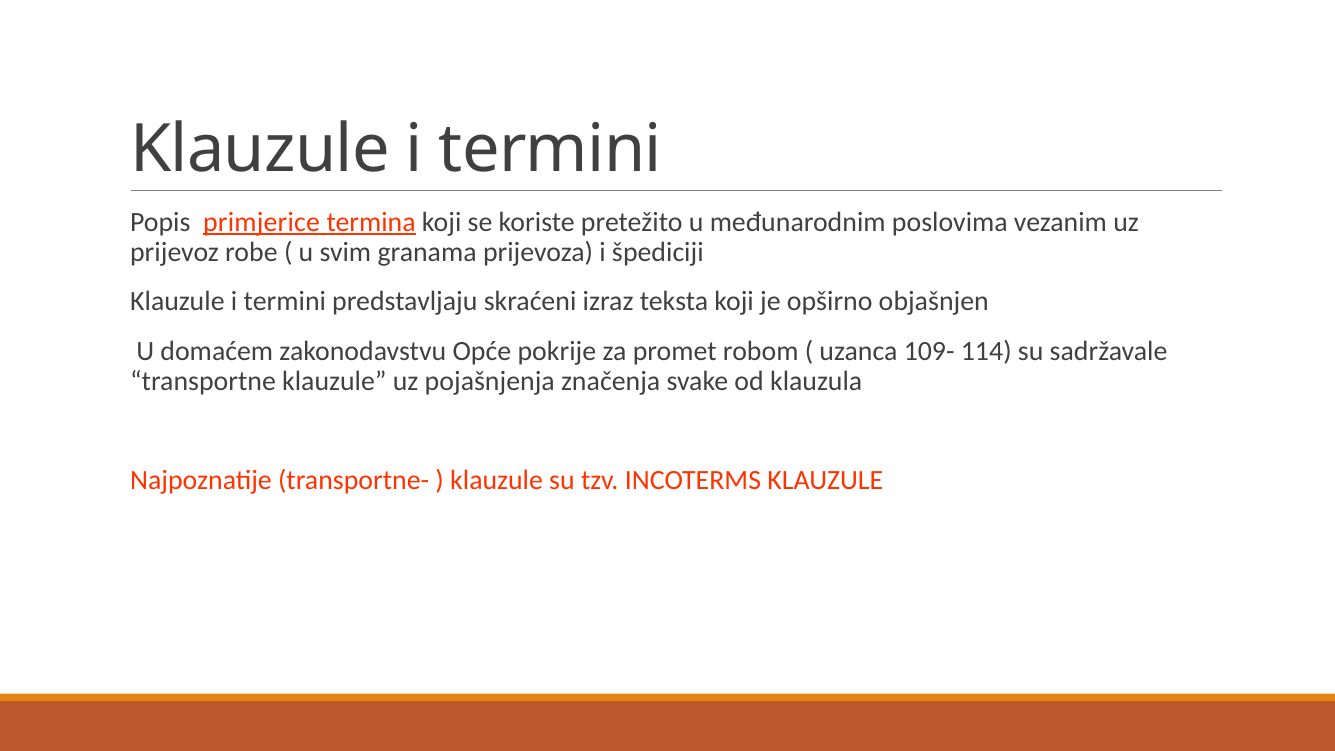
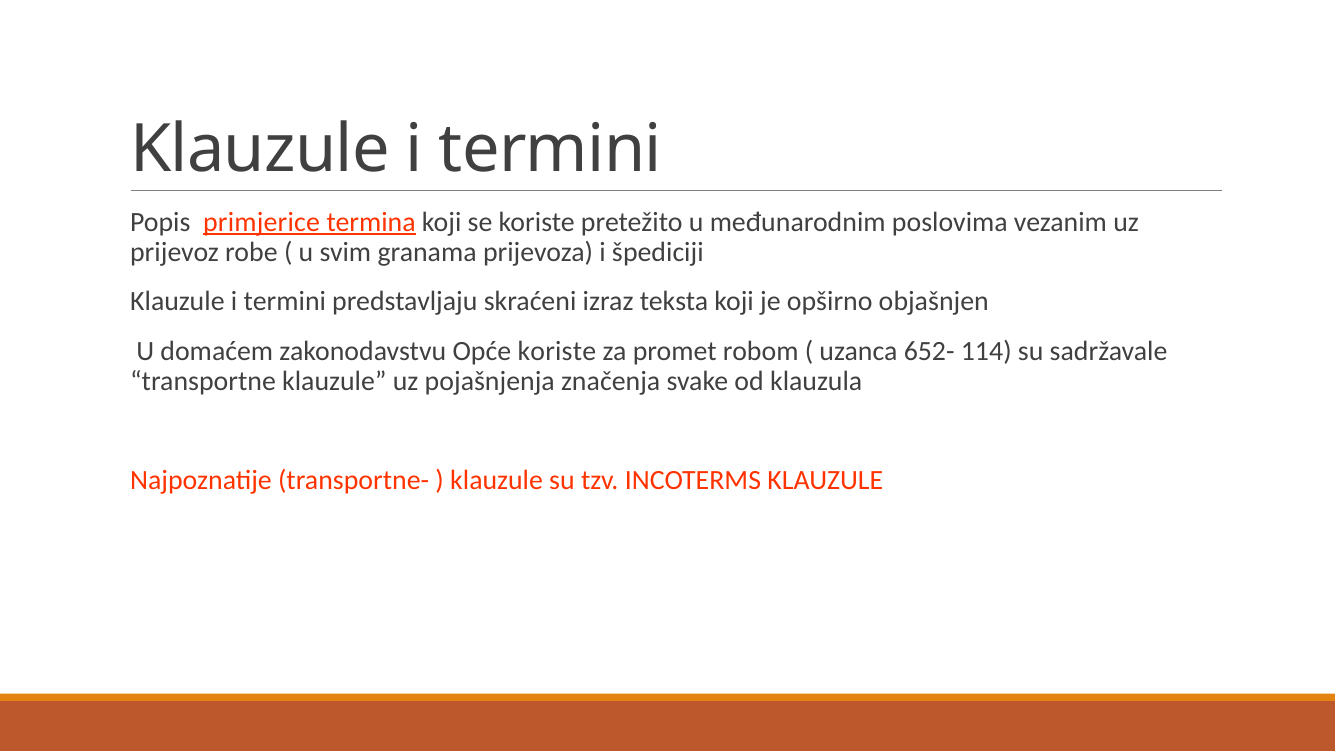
Opće pokrije: pokrije -> koriste (557, 351)
109-: 109- -> 652- (929, 351)
